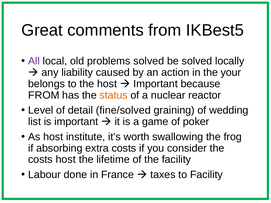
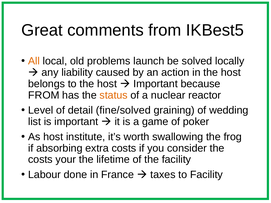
All colour: purple -> orange (34, 61)
problems solved: solved -> launch (149, 61)
in the your: your -> host (231, 72)
costs host: host -> your (66, 160)
